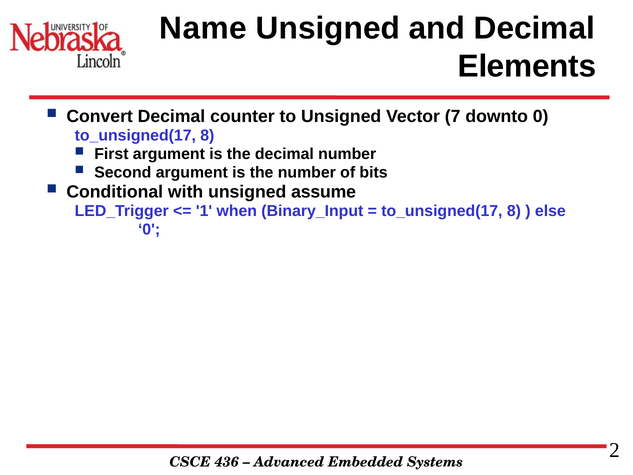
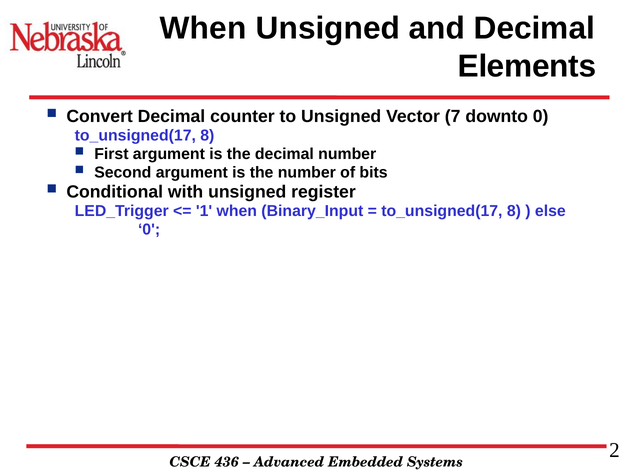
Name: Name -> When (203, 28)
assume: assume -> register (323, 192)
